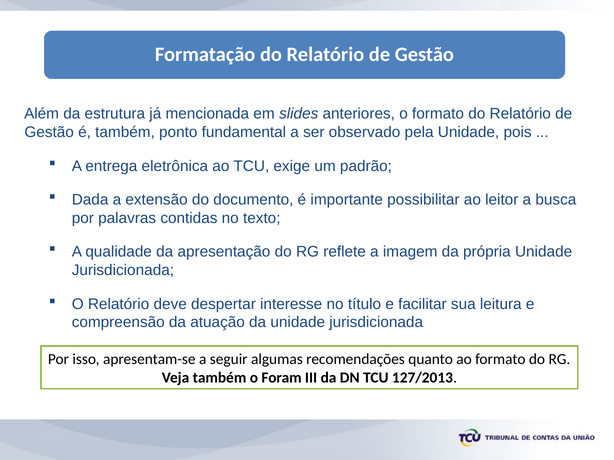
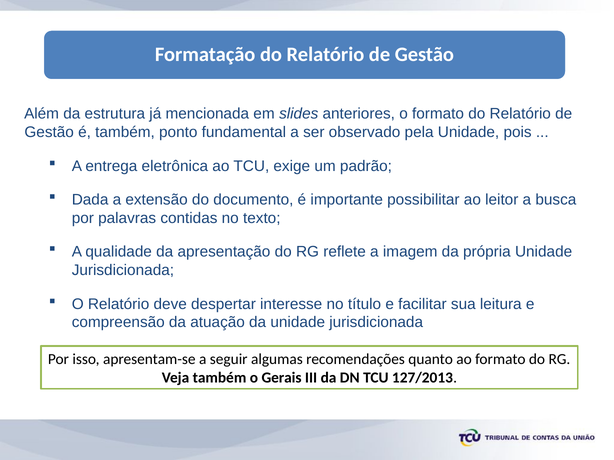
Foram: Foram -> Gerais (282, 378)
